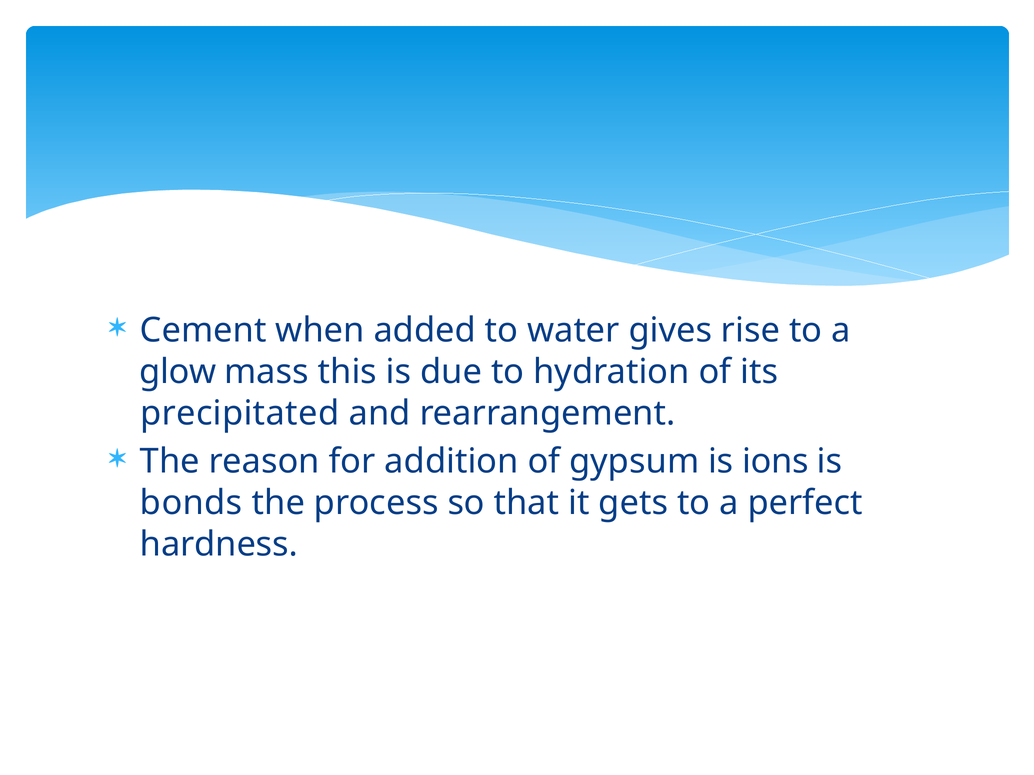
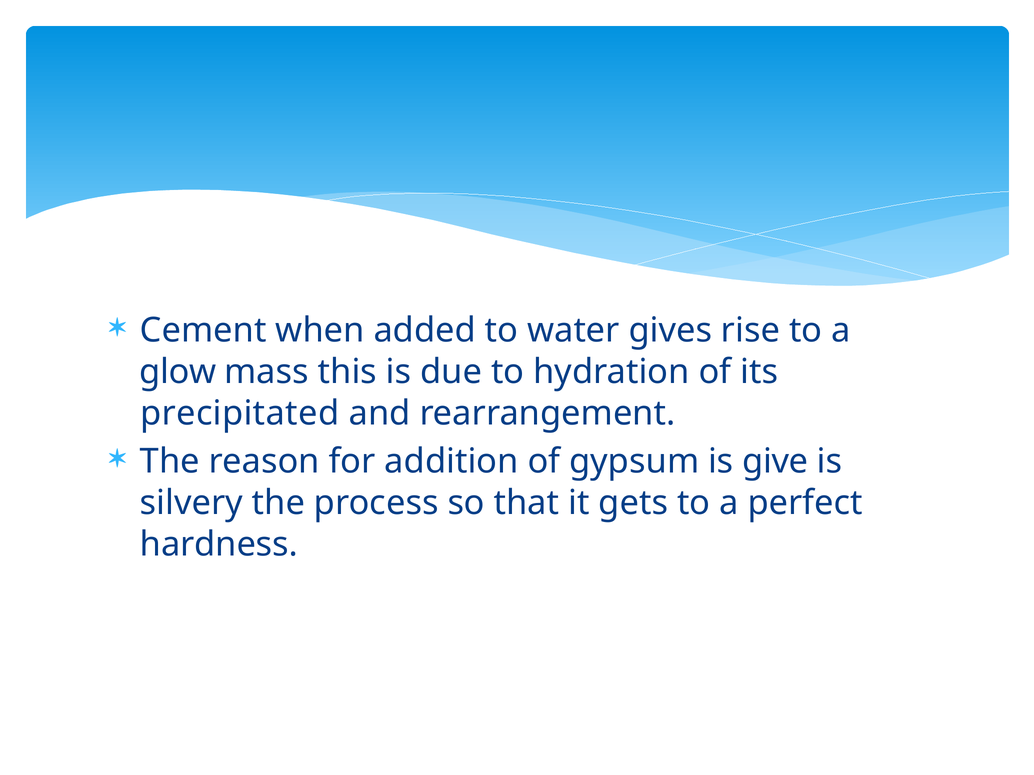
ions: ions -> give (775, 462)
bonds: bonds -> silvery (191, 503)
